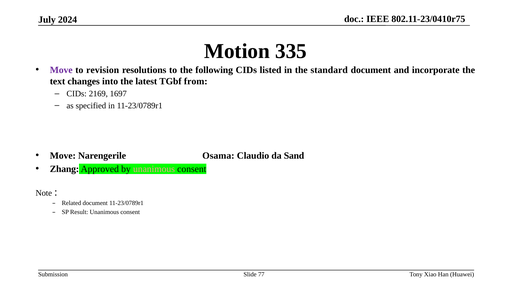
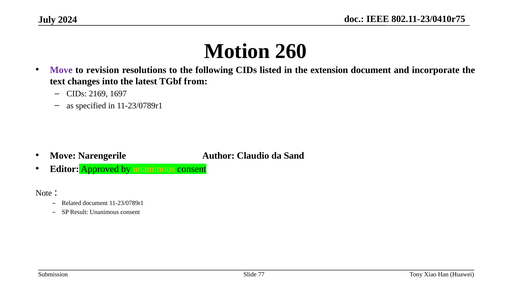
335: 335 -> 260 (291, 51)
standard: standard -> extension (329, 70)
Osama: Osama -> Author (218, 155)
Zhang: Zhang -> Editor (64, 169)
unanimous colour: pink -> yellow (154, 169)
